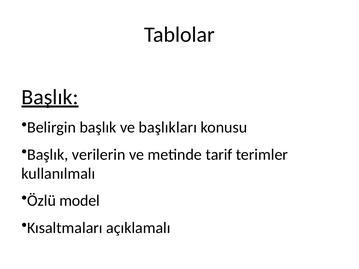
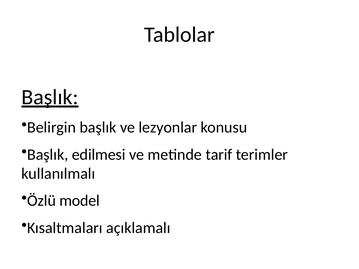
başlıkları: başlıkları -> lezyonlar (168, 128)
verilerin: verilerin -> edilmesi (99, 155)
